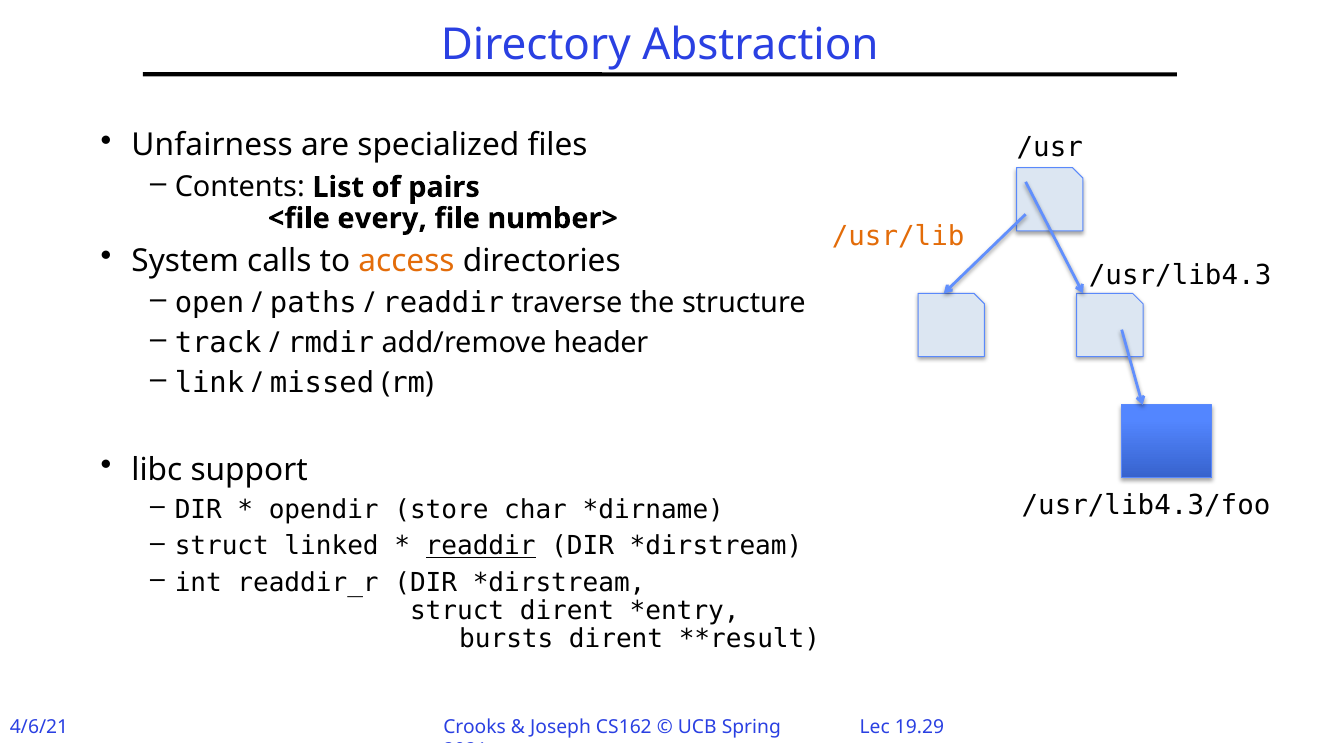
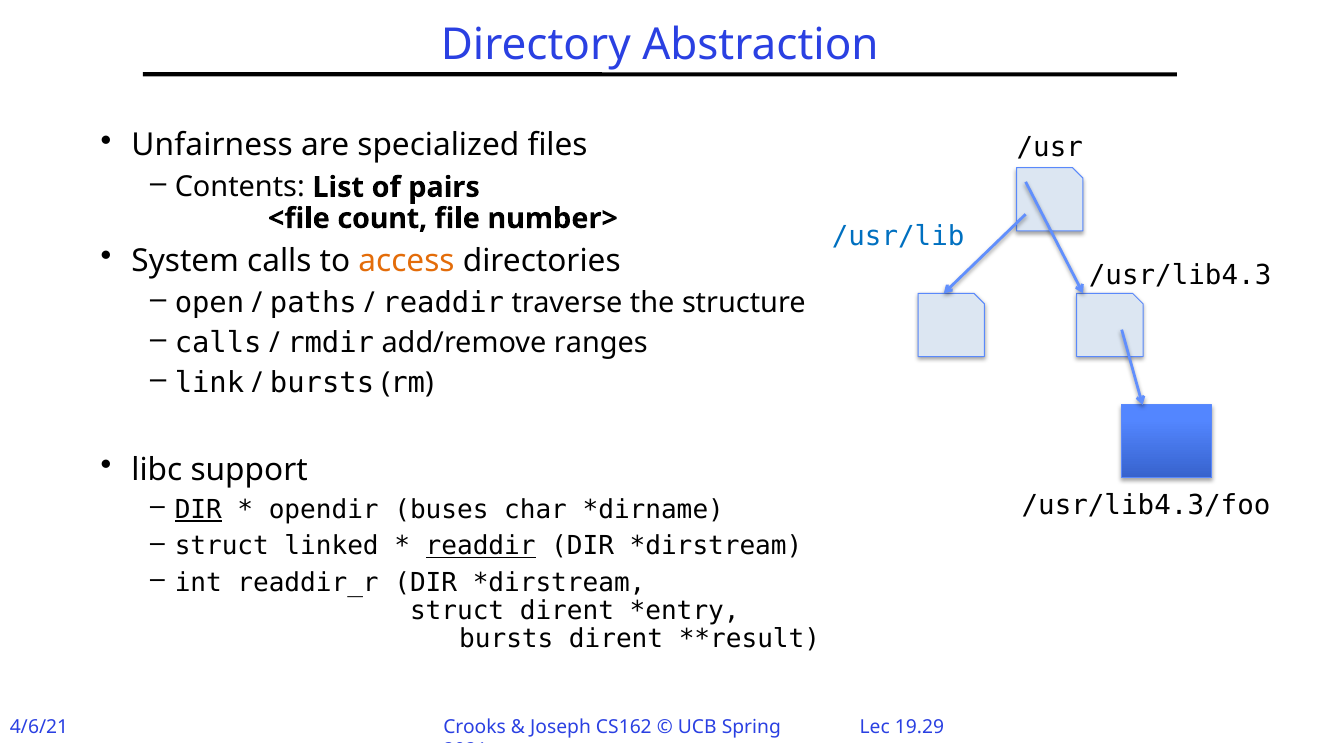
every: every -> count (382, 218)
/usr/lib colour: orange -> blue (898, 236)
track: track -> calls (218, 343)
header: header -> ranges (601, 343)
missed: missed -> bursts (322, 383)
DIR underline: none -> present (198, 509)
store: store -> buses (441, 509)
